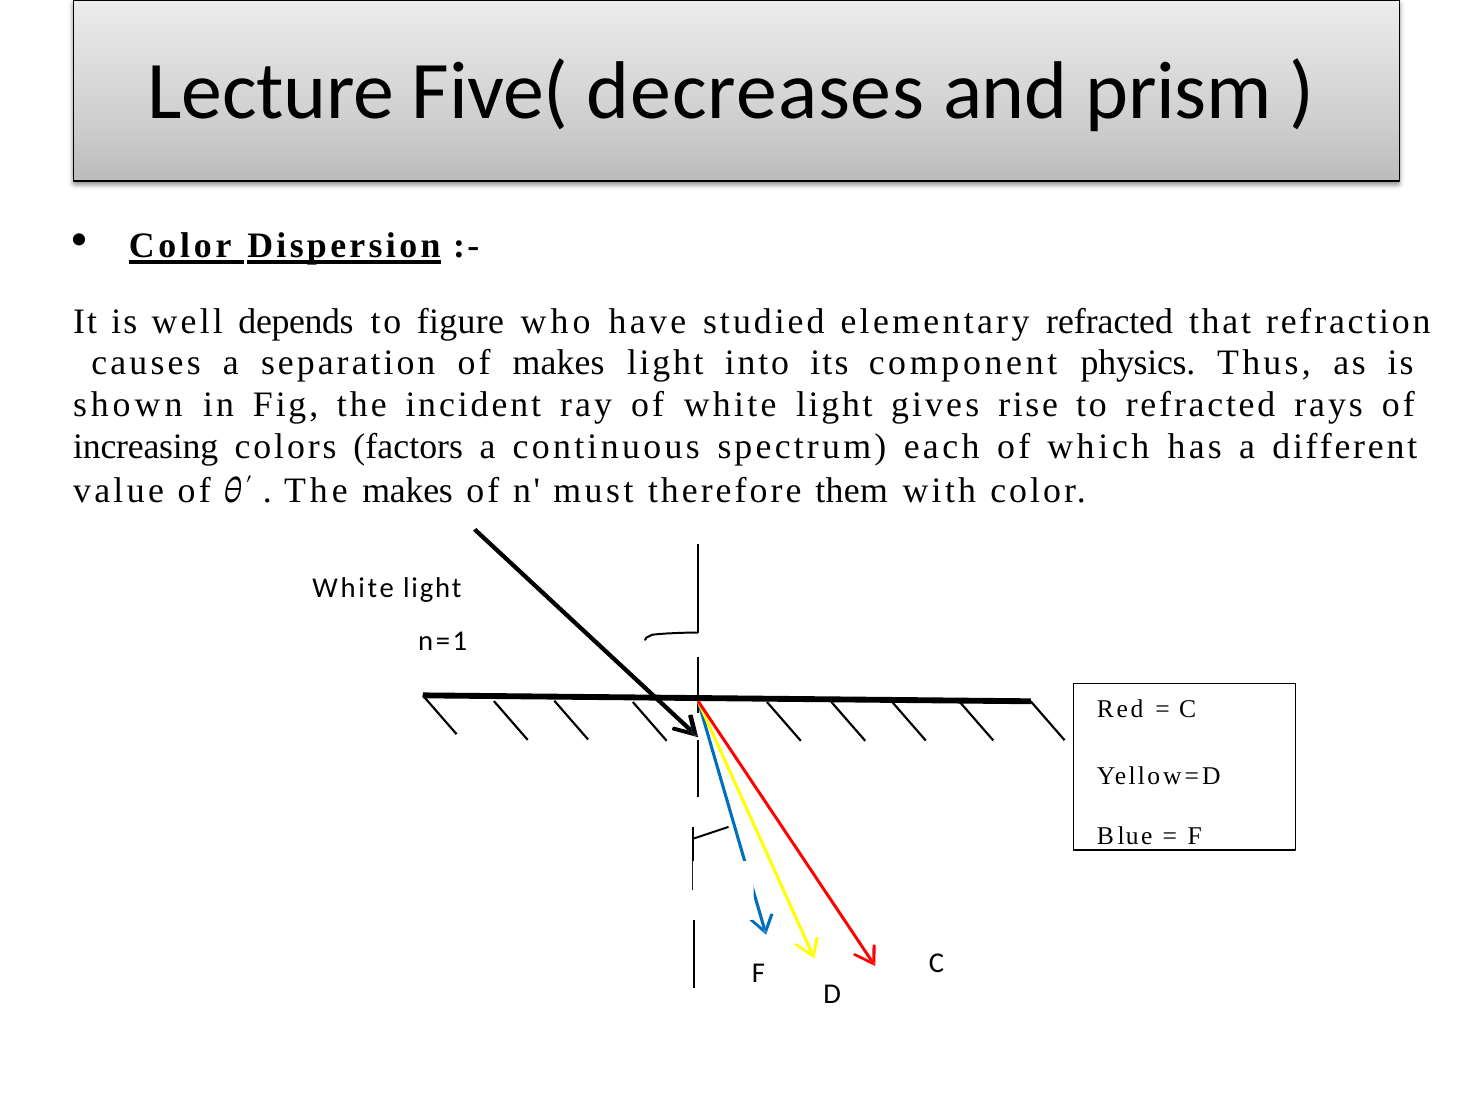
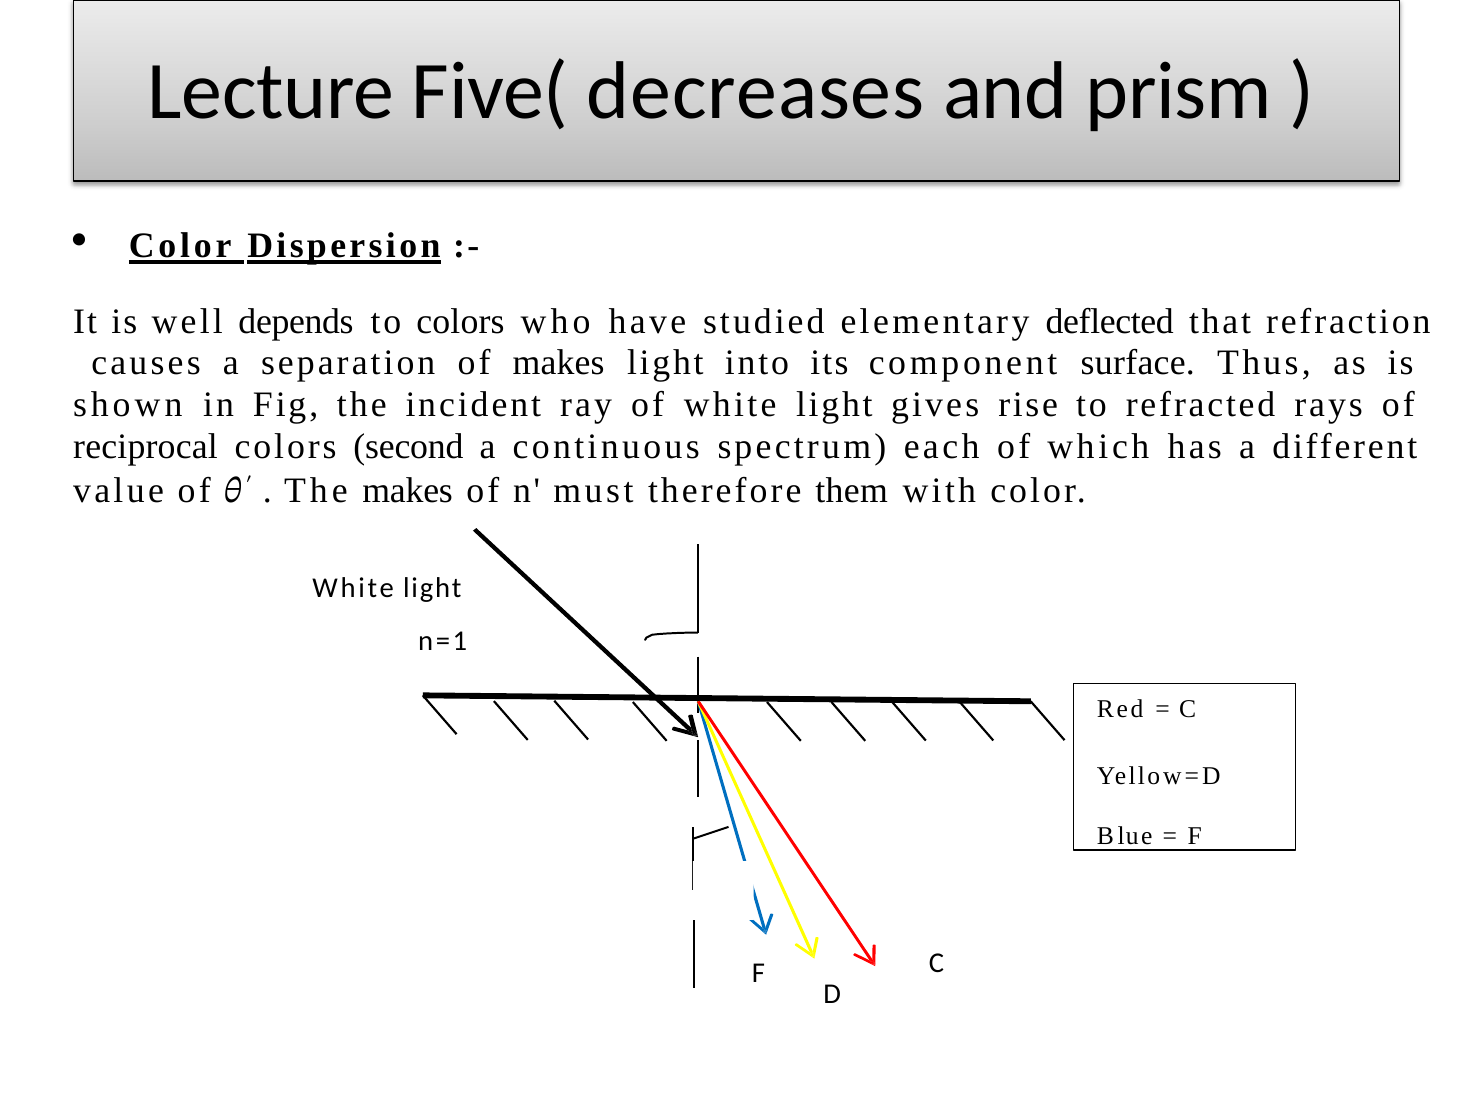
to figure: figure -> colors (461, 321)
elementary refracted: refracted -> deflected (1110, 321)
physics: physics -> surface (1138, 363)
increasing: increasing -> reciprocal (145, 446)
factors: factors -> second (408, 446)
